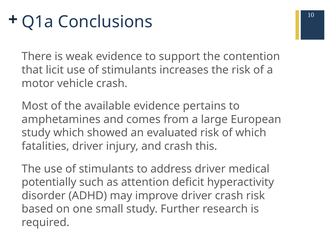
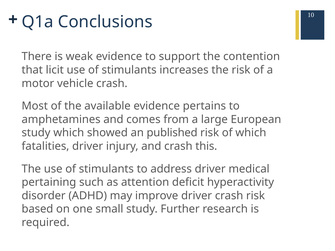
evaluated: evaluated -> published (172, 133)
potentially: potentially -> pertaining (49, 182)
